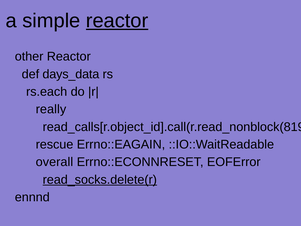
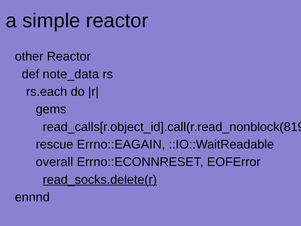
reactor underline: present -> none (117, 21)
days_data: days_data -> note_data (71, 74)
really: really -> gems (51, 109)
